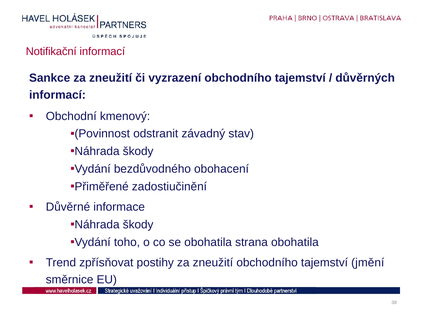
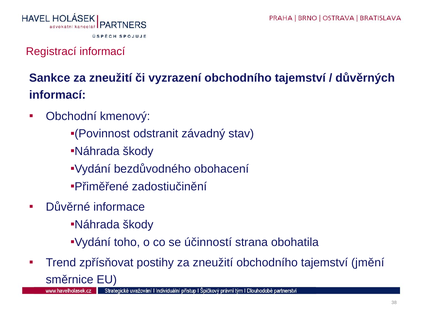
Notifikační: Notifikační -> Registrací (51, 51)
se obohatila: obohatila -> účinností (208, 242)
